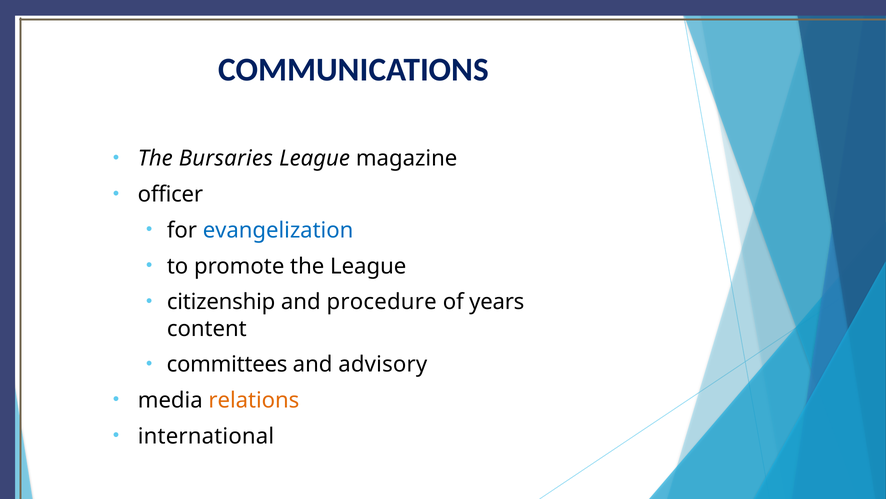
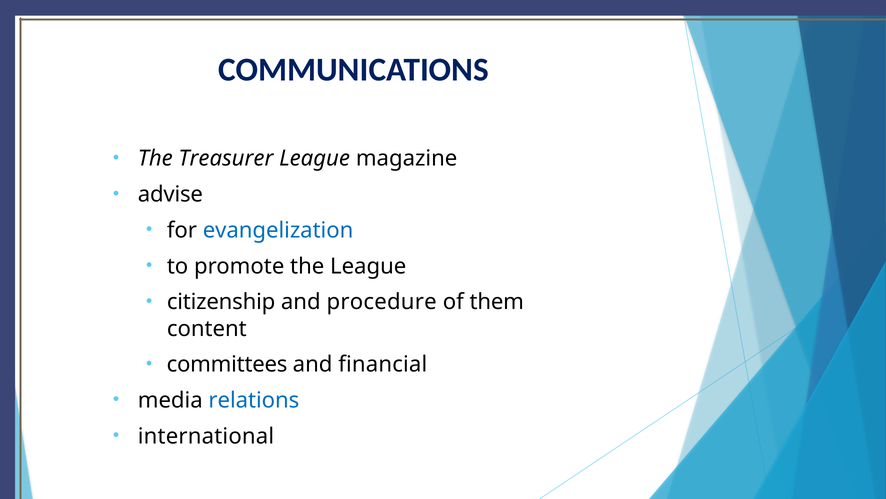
Bursaries: Bursaries -> Treasurer (226, 158)
officer: officer -> advise (170, 194)
years: years -> them (497, 302)
advisory: advisory -> financial (383, 364)
relations colour: orange -> blue (254, 400)
